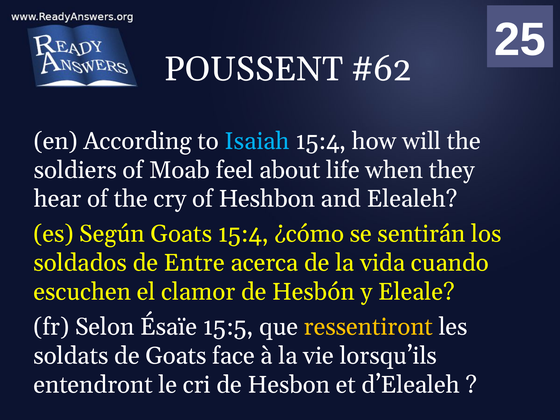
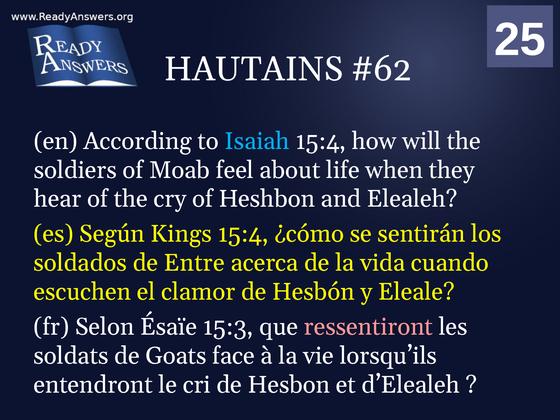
POUSSENT: POUSSENT -> HAUTAINS (254, 69)
Según Goats: Goats -> Kings (181, 234)
15:5: 15:5 -> 15:3 (228, 327)
ressentiront colour: yellow -> pink (368, 327)
